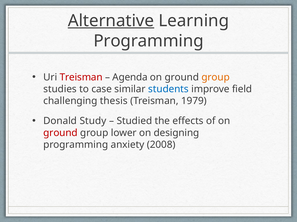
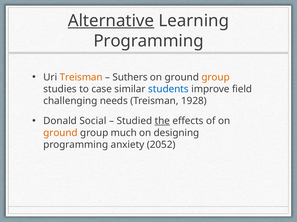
Treisman colour: red -> orange (81, 77)
Agenda: Agenda -> Suthers (130, 77)
thesis: thesis -> needs (114, 101)
1979: 1979 -> 1928 (194, 101)
Study: Study -> Social (93, 121)
the underline: none -> present (162, 121)
ground colour: red -> orange (60, 133)
lower: lower -> much (124, 133)
2008: 2008 -> 2052 (161, 145)
